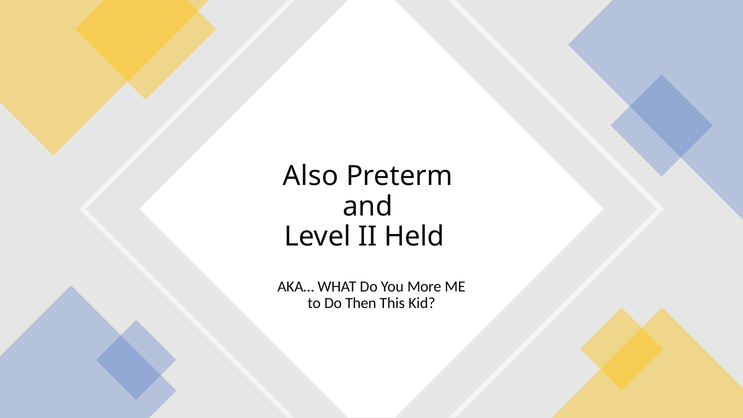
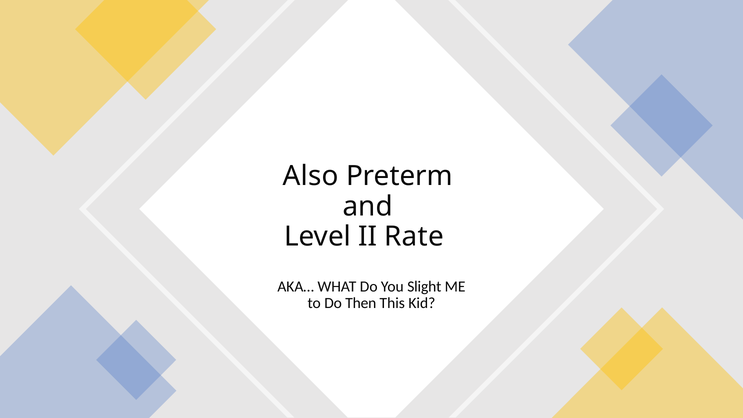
Held: Held -> Rate (414, 236)
More: More -> Slight (424, 286)
